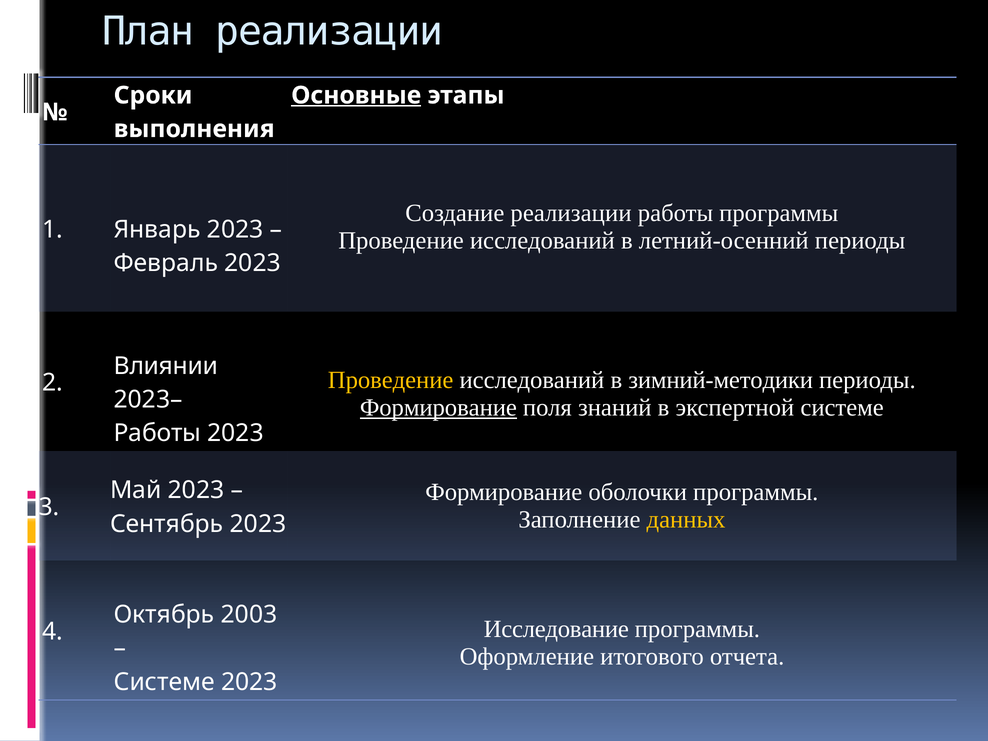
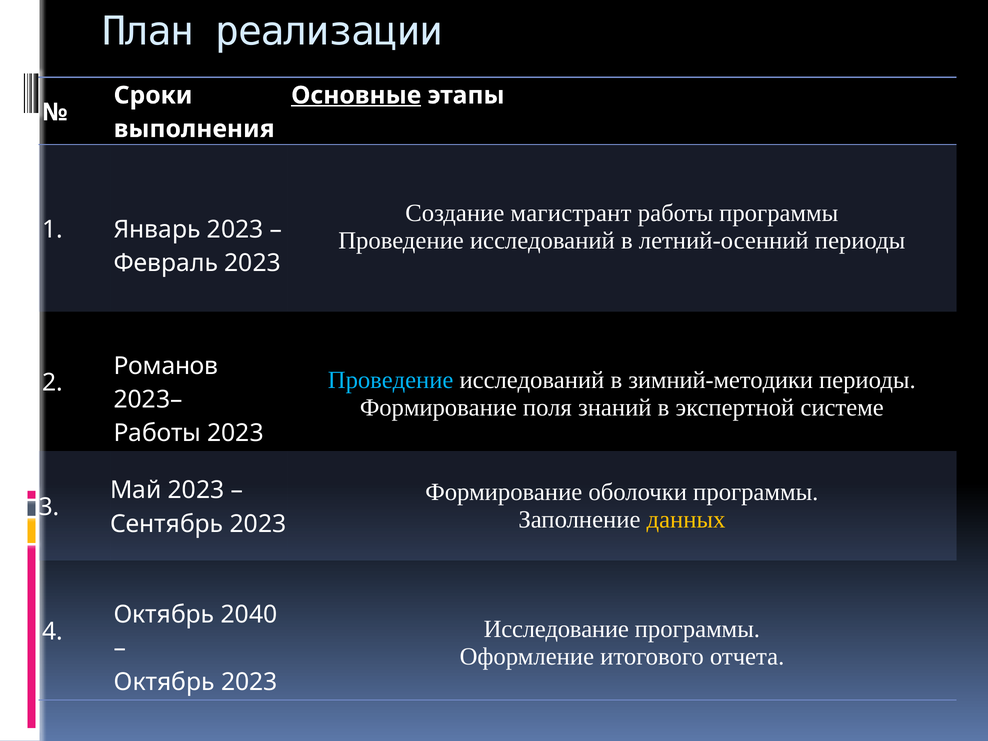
Создание реализации: реализации -> магистрант (571, 213)
Влиянии: Влиянии -> Романов (166, 366)
Проведение colour: yellow -> light blue (391, 380)
Формирование underline: present -> none (438, 408)
2003: 2003 -> 2040 (249, 615)
Системе: Системе -> Октябрь (164, 682)
